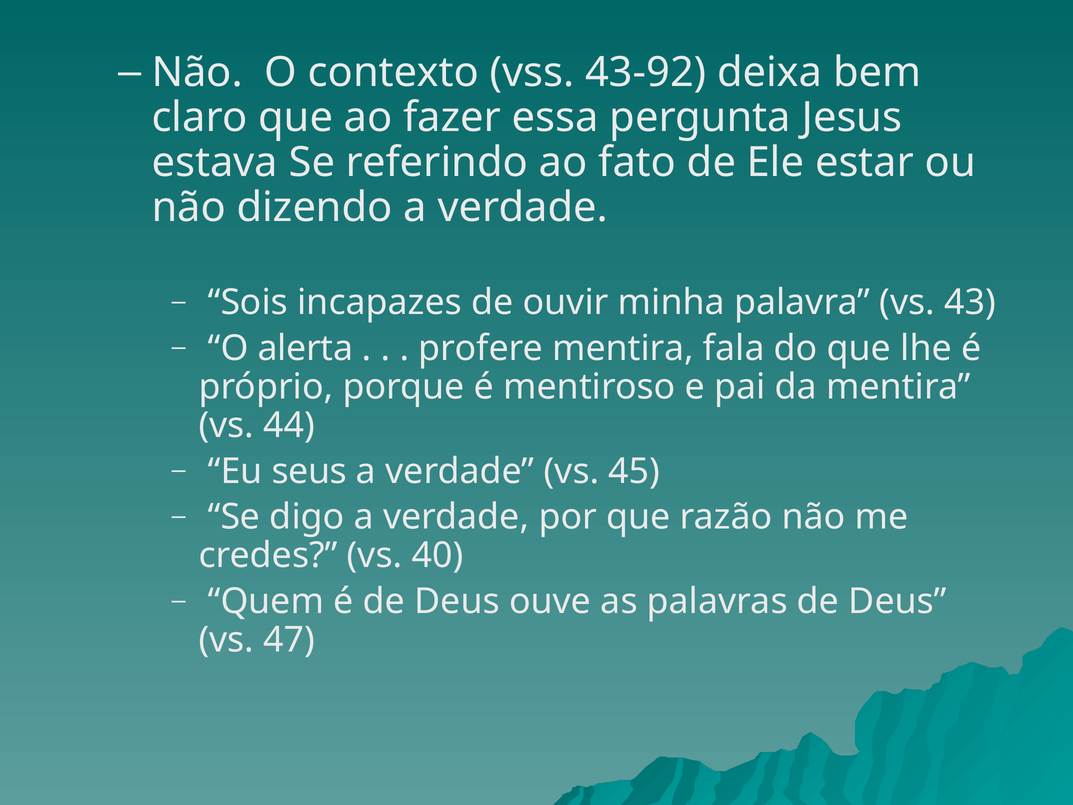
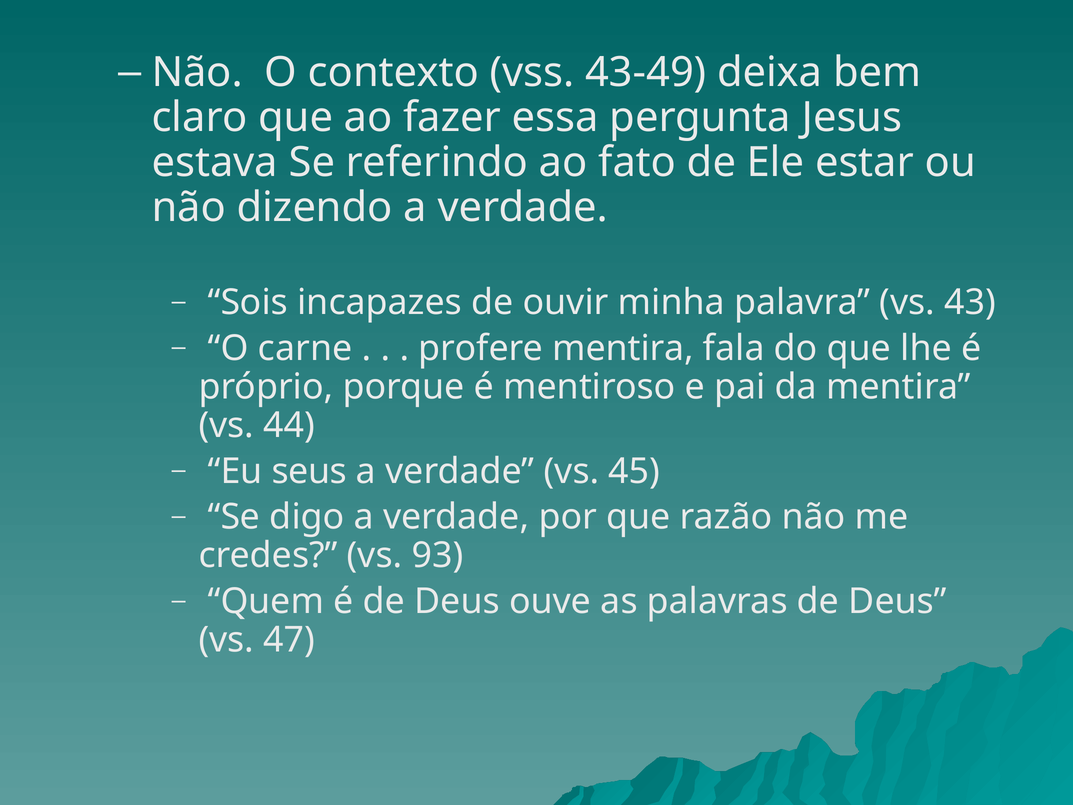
43-92: 43-92 -> 43-49 (646, 72)
alerta: alerta -> carne (305, 348)
40: 40 -> 93 (437, 555)
